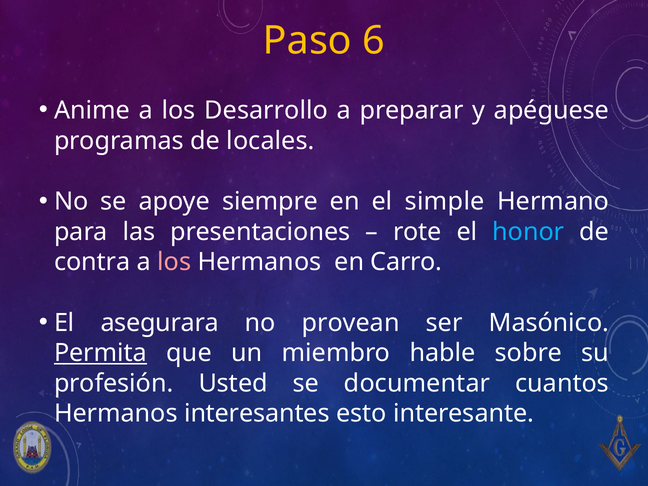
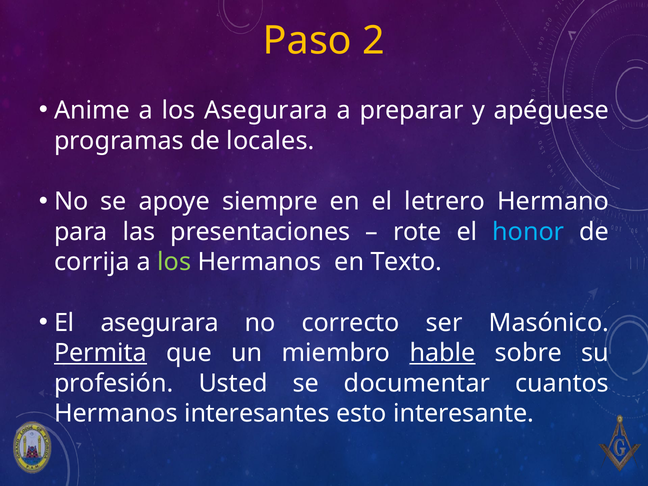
6: 6 -> 2 (374, 41)
los Desarrollo: Desarrollo -> Asegurara (266, 111)
simple: simple -> letrero (445, 202)
contra: contra -> corrija (92, 262)
los colour: pink -> light green (174, 262)
Carro: Carro -> Texto (406, 262)
provean: provean -> correcto (351, 323)
hable underline: none -> present (443, 353)
